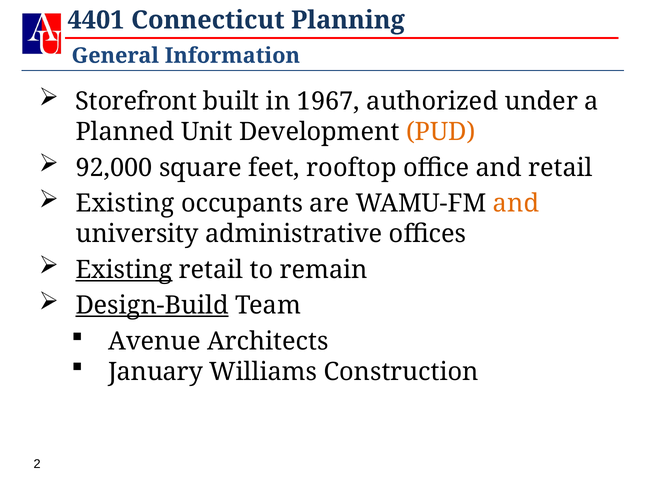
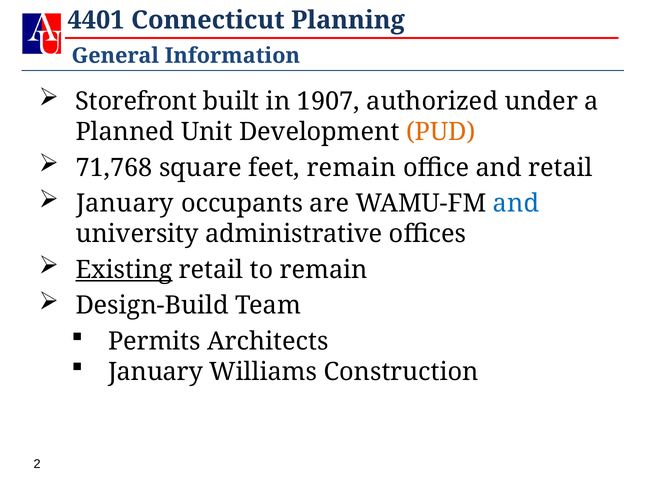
1967: 1967 -> 1907 (328, 102)
92,000: 92,000 -> 71,768 (114, 168)
feet rooftop: rooftop -> remain (351, 168)
Existing: Existing -> January (125, 204)
and colour: orange -> blue (516, 204)
Design-Build underline: present -> none (152, 306)
Avenue: Avenue -> Permits (154, 341)
